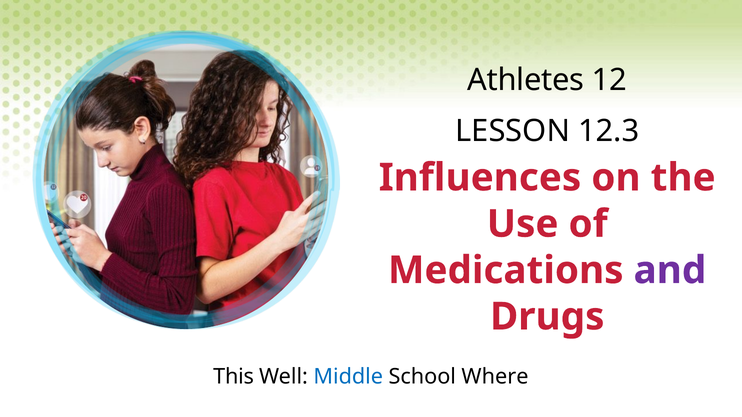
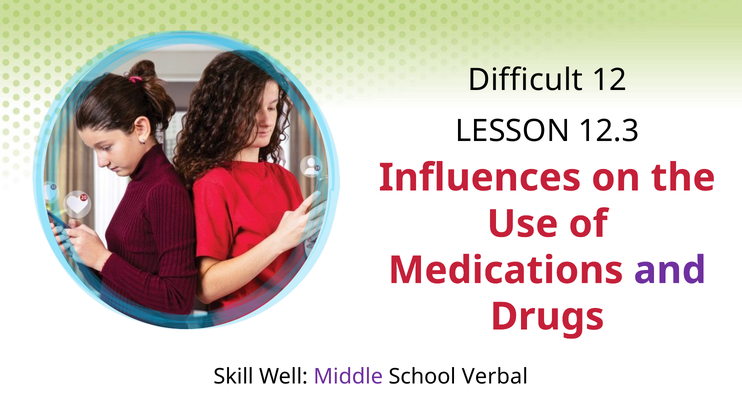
Athletes: Athletes -> Difficult (525, 80)
This: This -> Skill (234, 377)
Middle colour: blue -> purple (348, 377)
Where: Where -> Verbal (495, 377)
